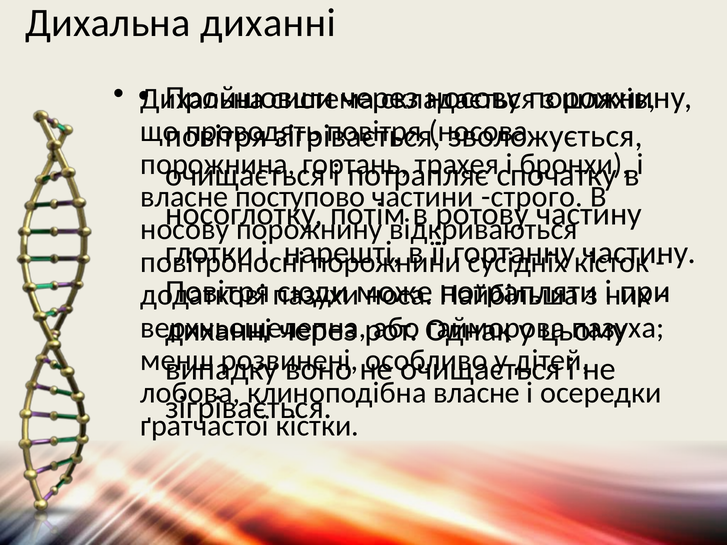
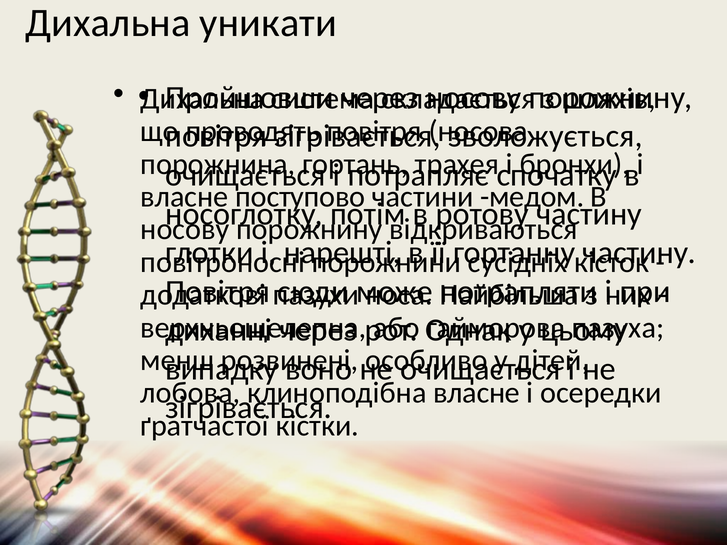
Дихальна диханні: диханні -> уникати (268, 23)
строго: строго -> медом (532, 197)
